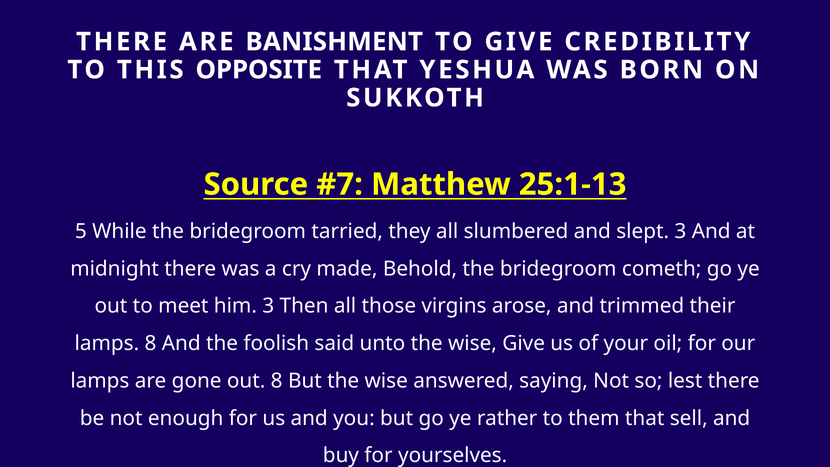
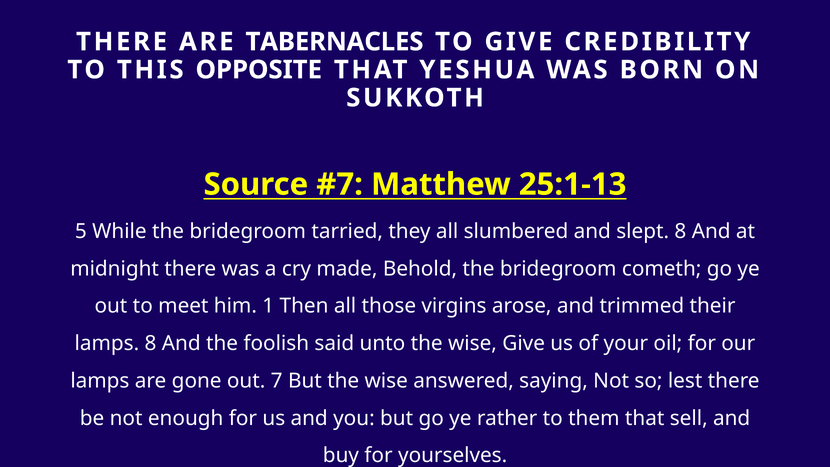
BANISHMENT: BANISHMENT -> TABERNACLES (334, 42)
slept 3: 3 -> 8 (680, 231)
him 3: 3 -> 1 (268, 306)
out 8: 8 -> 7 (277, 381)
